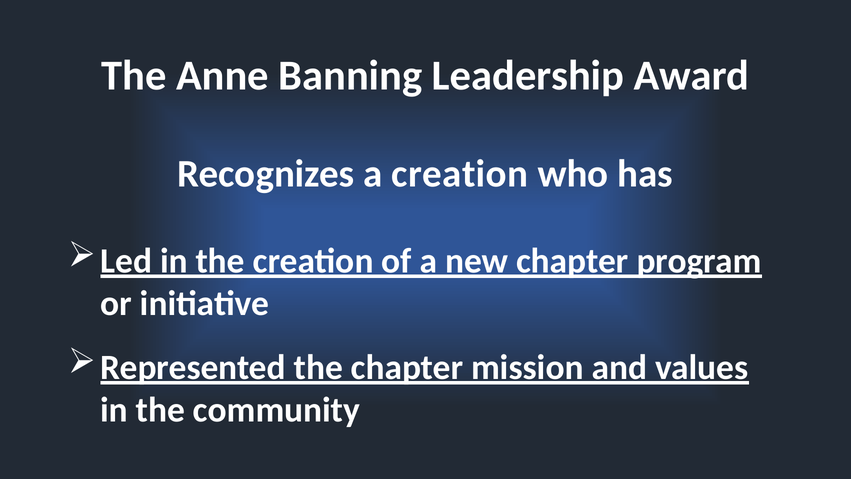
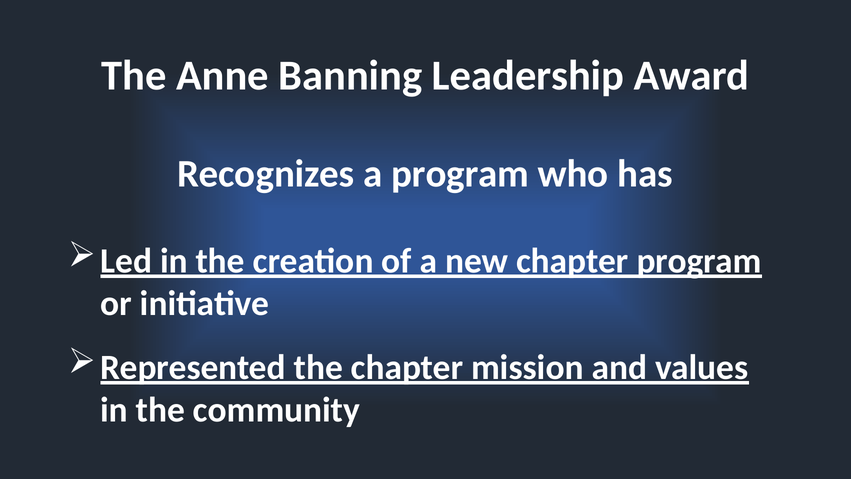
a creation: creation -> program (460, 174)
